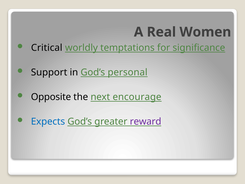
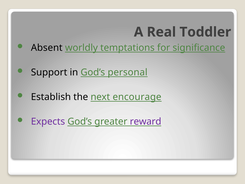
Women: Women -> Toddler (205, 32)
Critical: Critical -> Absent (47, 48)
Opposite: Opposite -> Establish (51, 97)
Expects colour: blue -> purple (48, 121)
